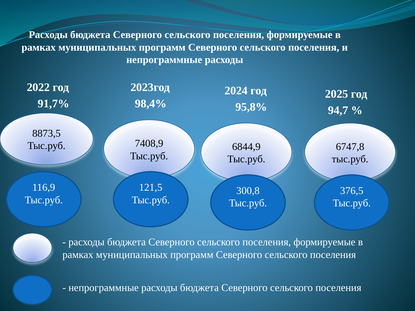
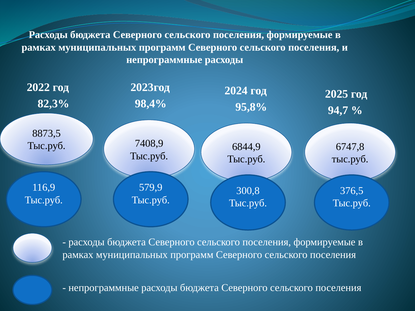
91,7%: 91,7% -> 82,3% (53, 104)
121,5: 121,5 -> 579,9 (151, 188)
